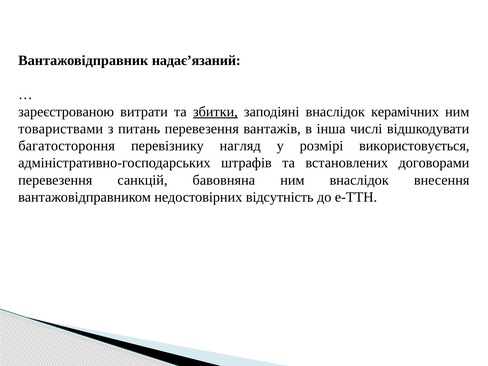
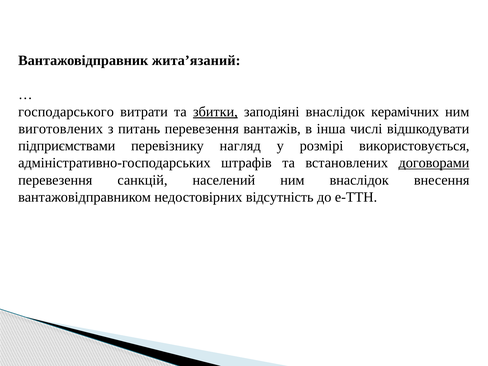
надає’язаний: надає’язаний -> жита’язаний (196, 60)
зареєстрованою: зареєстрованою -> господарського (66, 112)
товариствами: товариствами -> виготовлених (61, 129)
багатостороння: багатостороння -> підприємствами (67, 146)
договорами underline: none -> present (434, 163)
бавовняна: бавовняна -> населений (224, 180)
